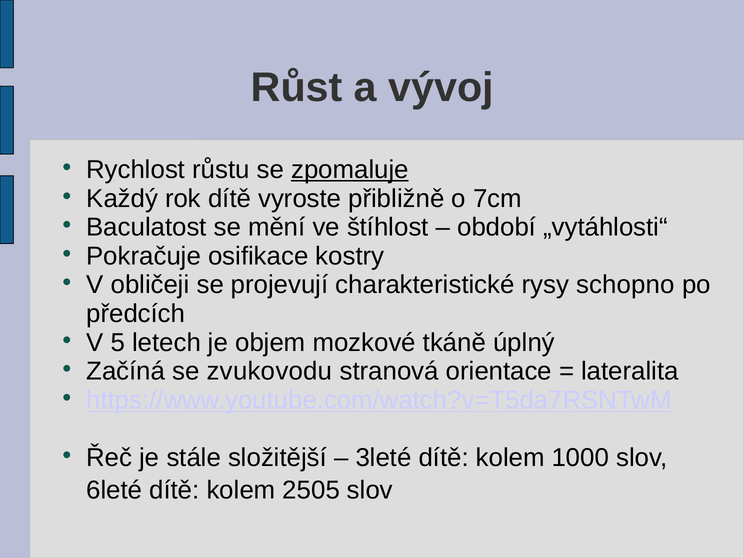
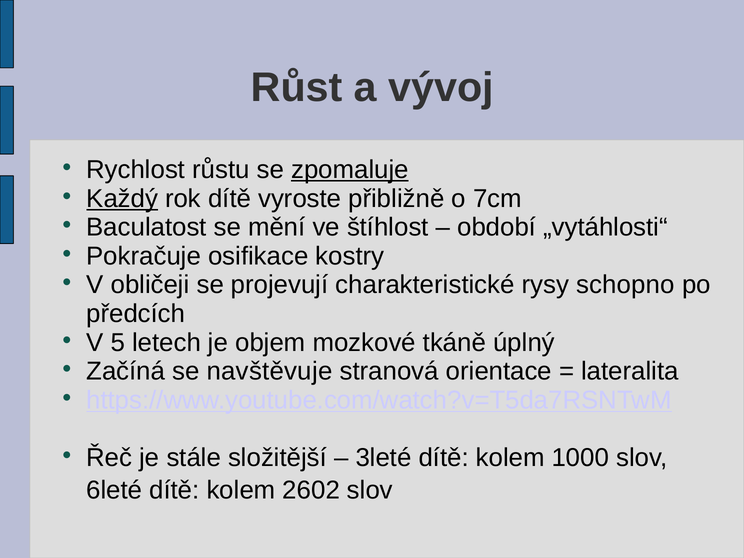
Každý underline: none -> present (122, 199)
zvukovodu: zvukovodu -> navštěvuje (270, 371)
2505: 2505 -> 2602 (311, 490)
